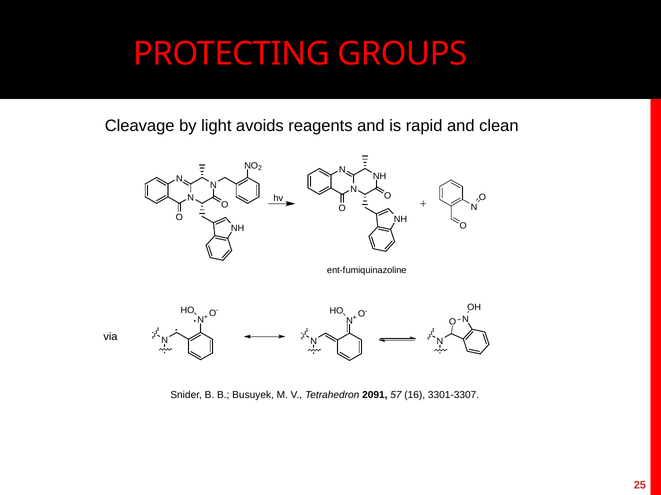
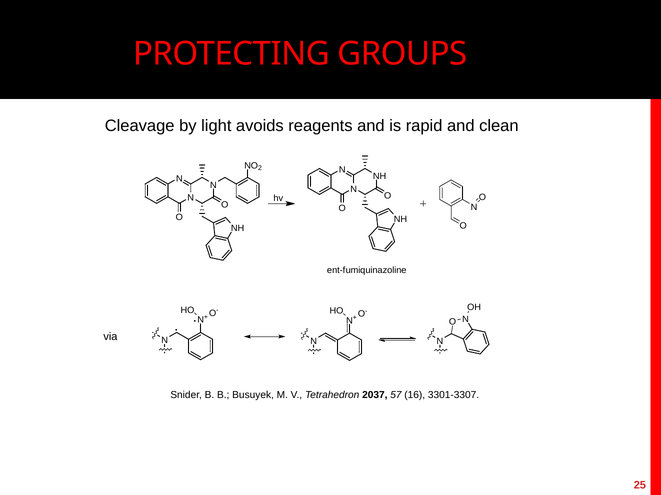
2091: 2091 -> 2037 (375, 395)
